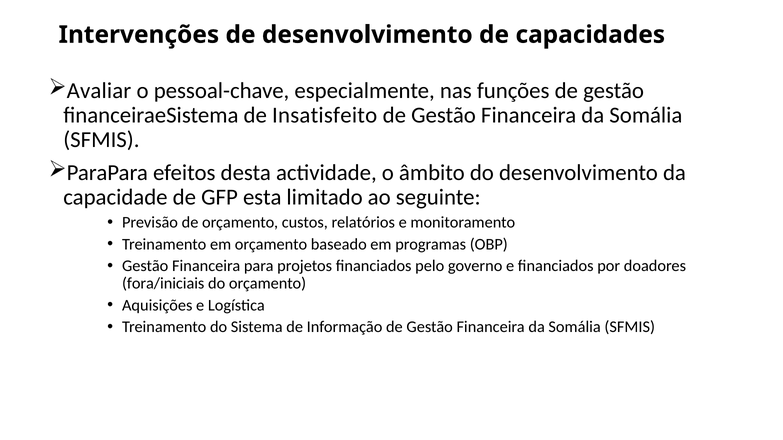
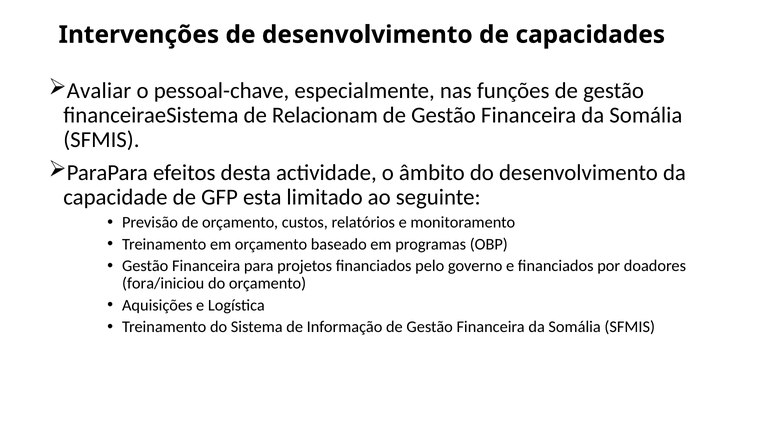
Insatisfeito: Insatisfeito -> Relacionam (325, 115)
fora/iniciais: fora/iniciais -> fora/iniciou (163, 284)
